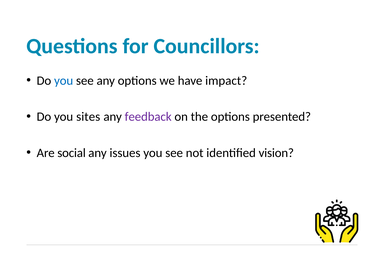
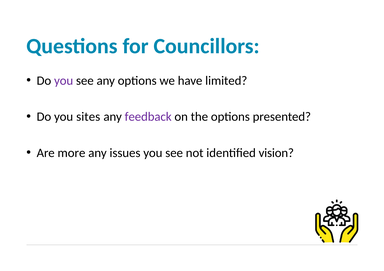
you colour: blue -> purple (64, 81)
impact: impact -> limited (226, 81)
social: social -> more (71, 153)
